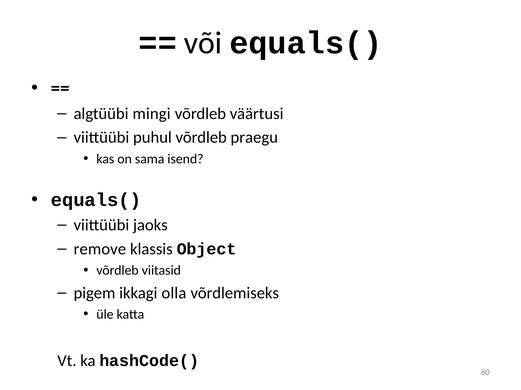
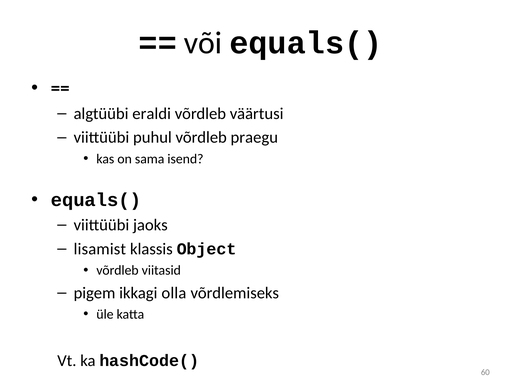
mingi: mingi -> eraldi (152, 114)
remove: remove -> lisamist (100, 249)
